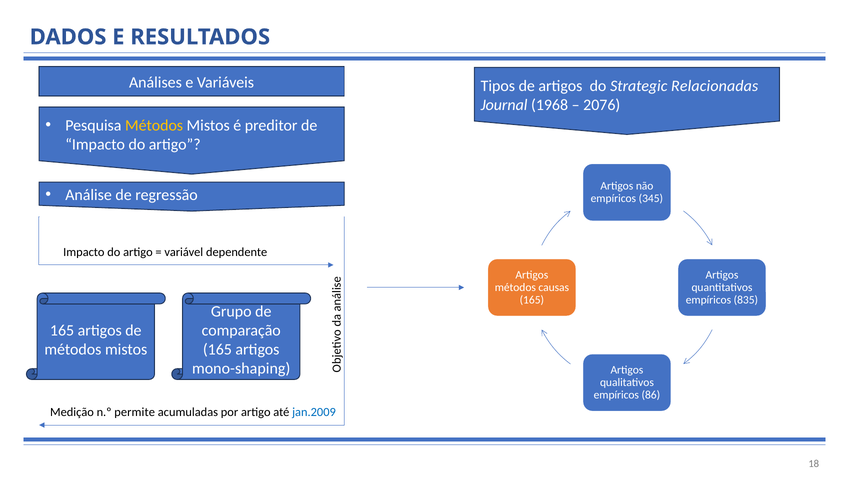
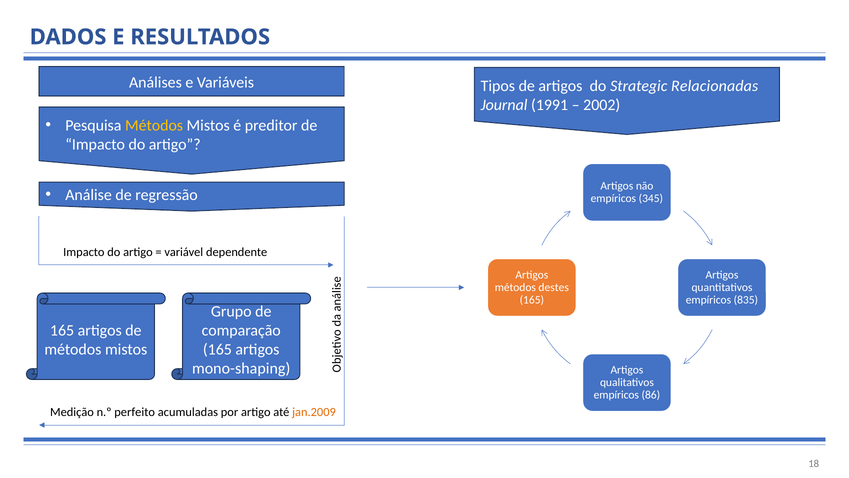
1968: 1968 -> 1991 (550, 105)
2076: 2076 -> 2002 (602, 105)
causas: causas -> destes (554, 287)
permite: permite -> perfeito (135, 412)
jan.2009 colour: blue -> orange (314, 412)
